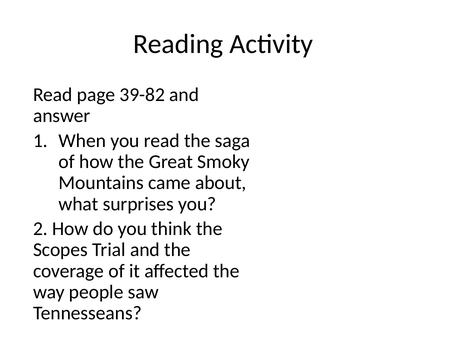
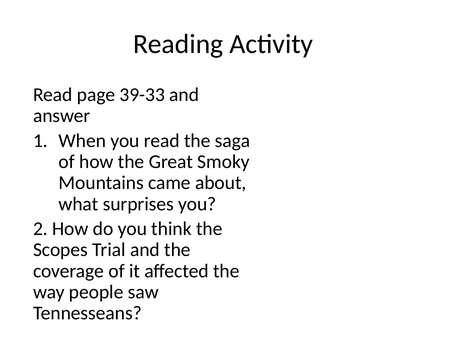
39-82: 39-82 -> 39-33 (142, 95)
